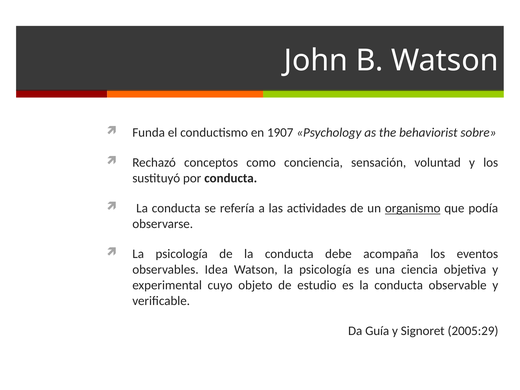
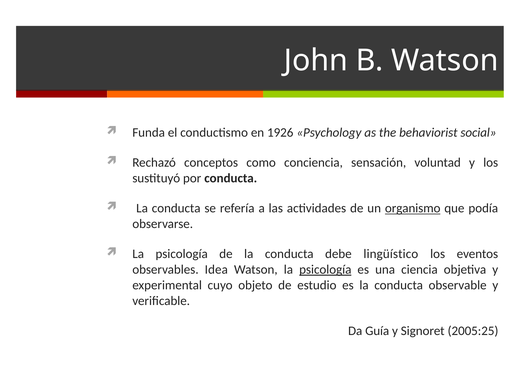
1907: 1907 -> 1926 (280, 133)
sobre: sobre -> social (478, 133)
acompaña: acompaña -> lingüístico (391, 254)
psicología underline: none -> present (325, 270)
2005:29: 2005:29 -> 2005:25 (473, 331)
